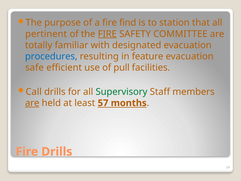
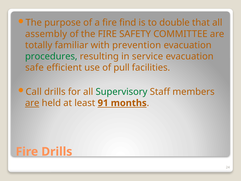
station: station -> double (174, 23)
pertinent: pertinent -> assembly (46, 34)
FIRE underline: present -> none (107, 34)
designated: designated -> prevention (137, 45)
procedures colour: blue -> green (51, 56)
feature: feature -> service (148, 56)
57: 57 -> 91 (103, 103)
